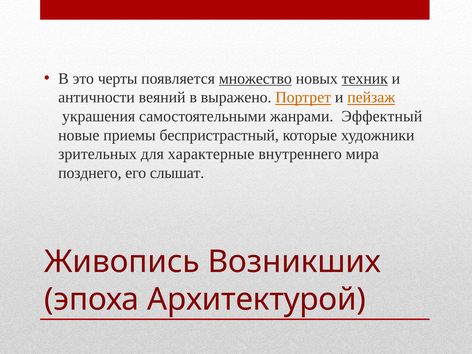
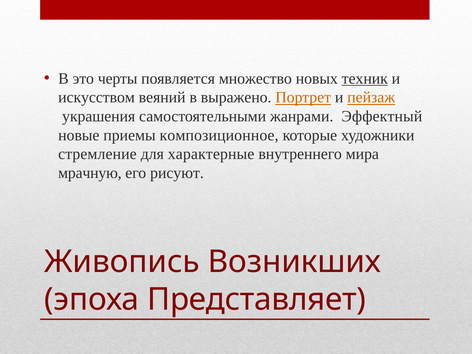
множество underline: present -> none (255, 79)
античности: античности -> искусством (97, 97)
беспристрастный: беспристрастный -> композиционное (219, 135)
зрительных: зрительных -> стремление (97, 154)
позднего: позднего -> мрачную (90, 173)
слышат: слышат -> рисуют (177, 173)
Архитектурой: Архитектурой -> Представляет (257, 300)
